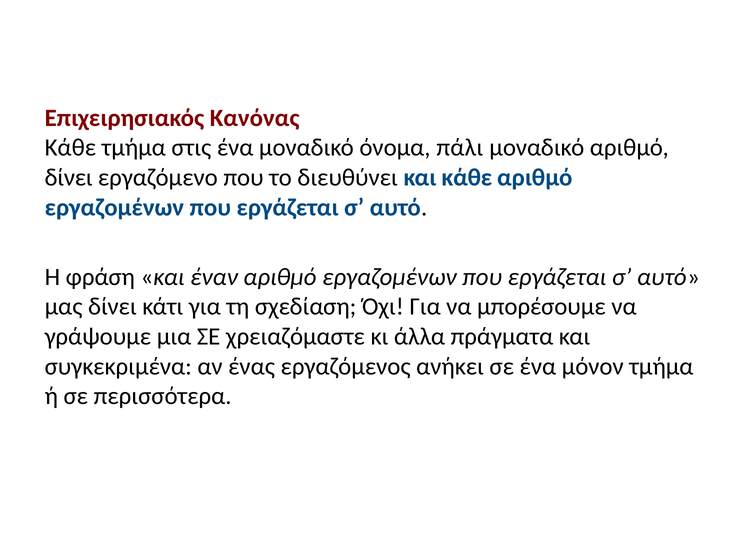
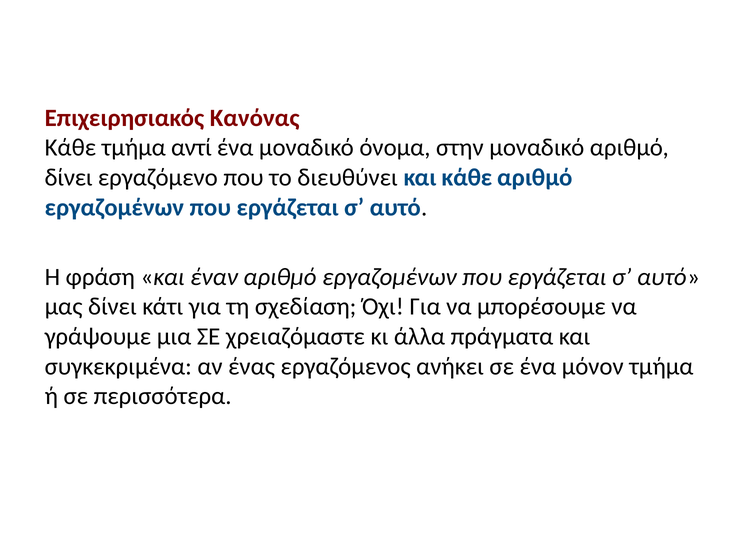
στις: στις -> αντί (191, 148)
πάλι: πάλι -> στην (460, 148)
